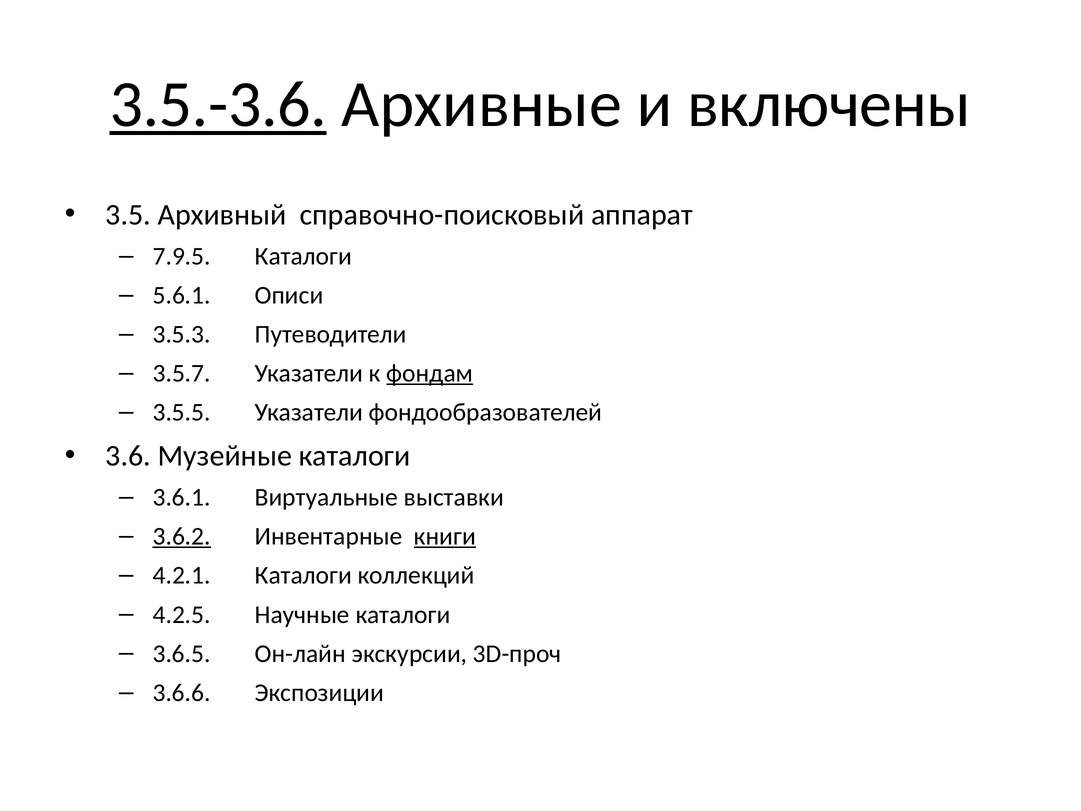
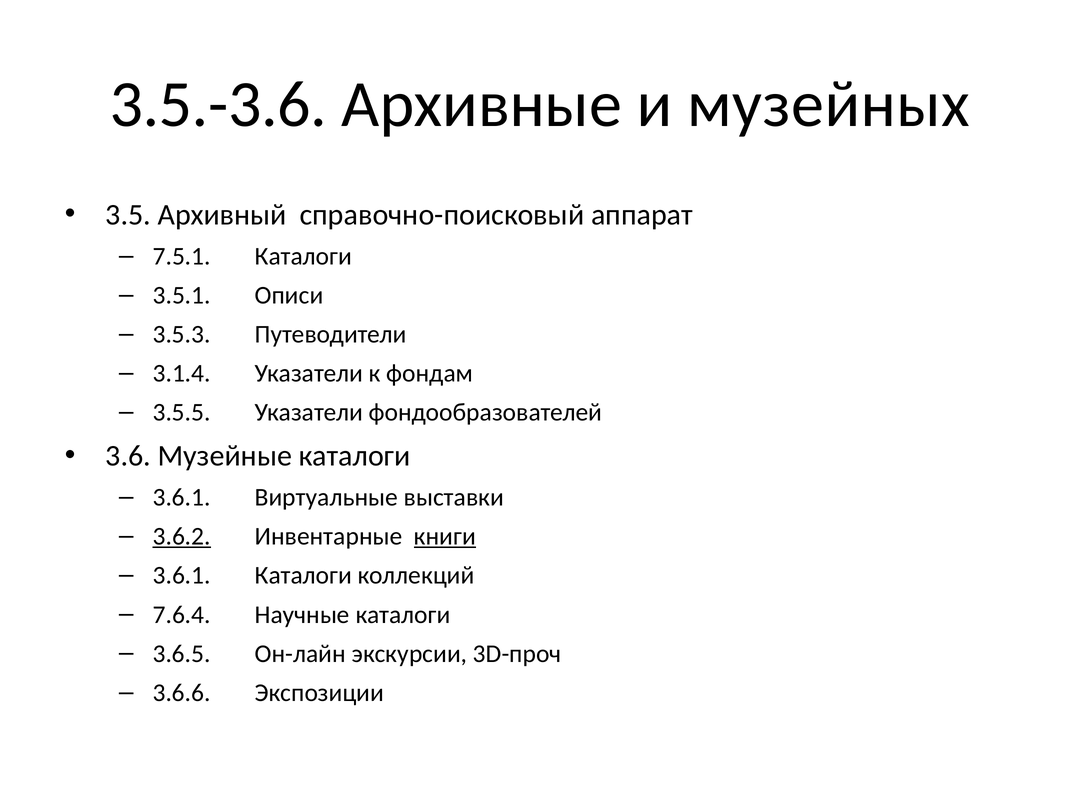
3.5.-3.6 underline: present -> none (218, 105)
включены: включены -> музейных (828, 105)
7.9.5: 7.9.5 -> 7.5.1 (182, 256)
5.6.1: 5.6.1 -> 3.5.1 (182, 295)
3.5.7: 3.5.7 -> 3.1.4 (182, 373)
фондам underline: present -> none (430, 373)
4.2.1: 4.2.1 -> 3.6.1 (182, 575)
4.2.5: 4.2.5 -> 7.6.4 (182, 614)
